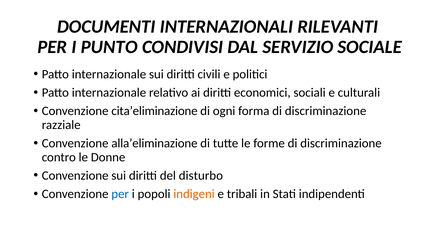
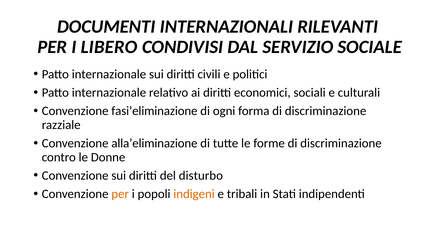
PUNTO: PUNTO -> LIBERO (109, 47)
cita’eliminazione: cita’eliminazione -> fasi’eliminazione (154, 111)
per colour: blue -> orange (120, 194)
